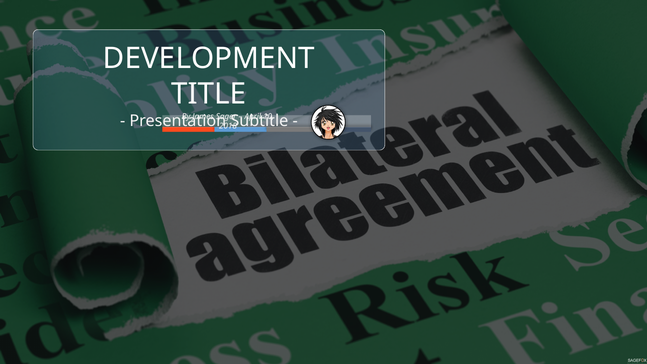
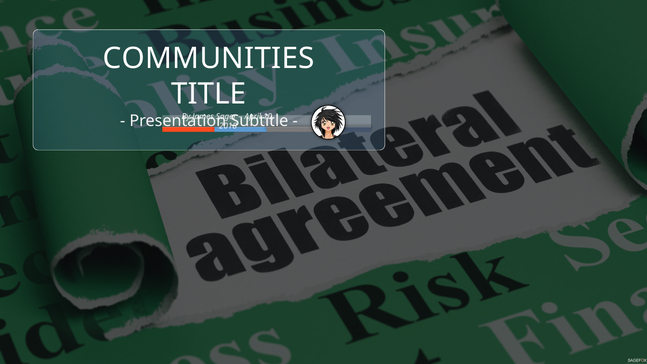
DEVELOPMENT: DEVELOPMENT -> COMMUNITIES (209, 59)
